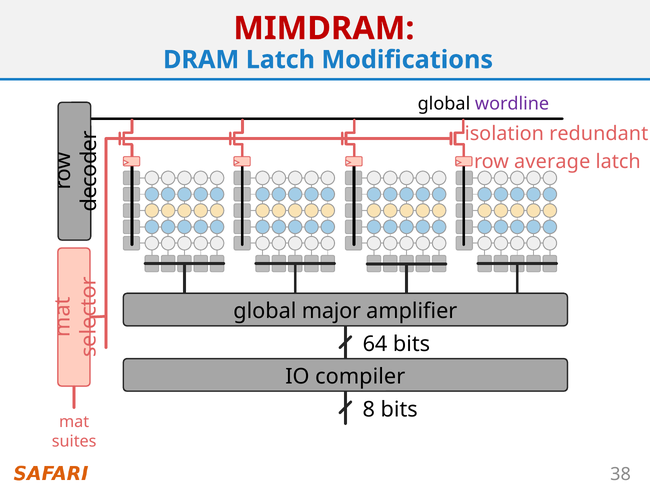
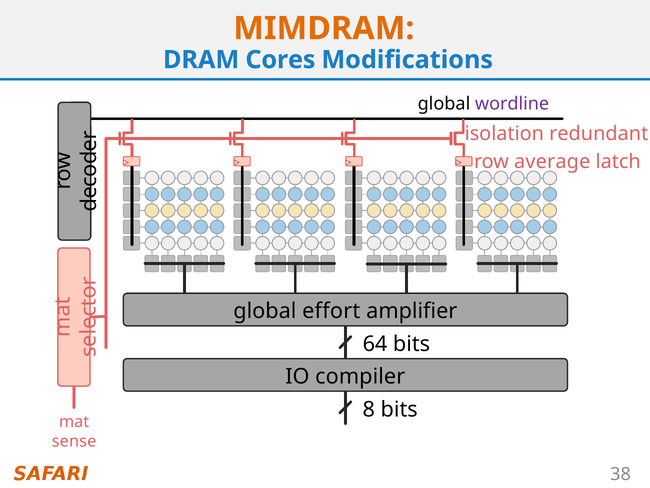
MIMDRAM colour: red -> orange (324, 28)
DRAM Latch: Latch -> Cores (280, 60)
major: major -> effort (331, 311)
suites: suites -> sense (74, 441)
